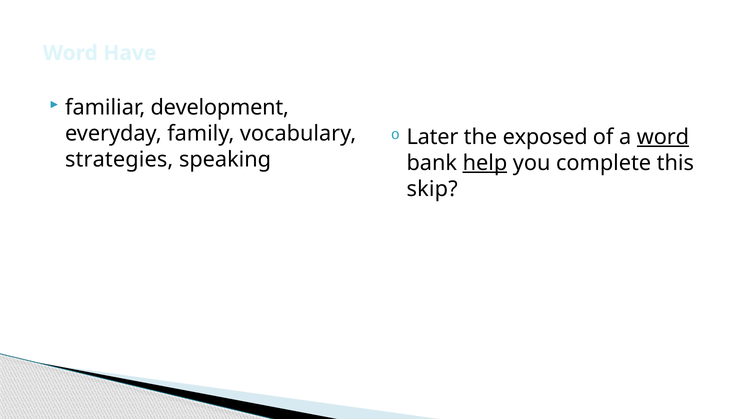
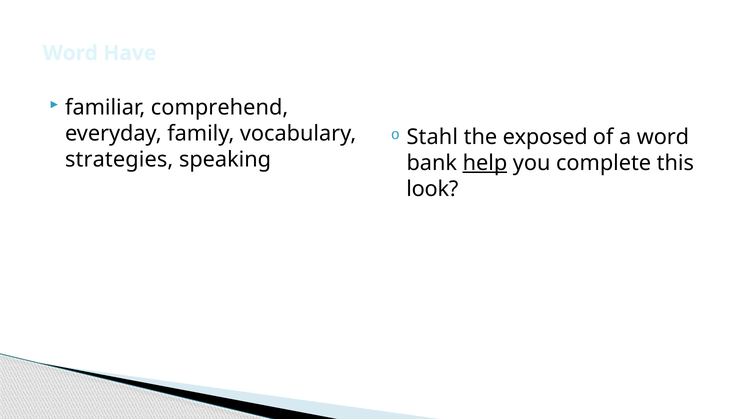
development: development -> comprehend (220, 108)
Later: Later -> Stahl (432, 137)
word underline: present -> none (663, 137)
skip: skip -> look (432, 189)
